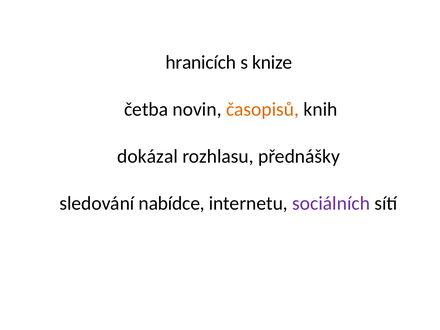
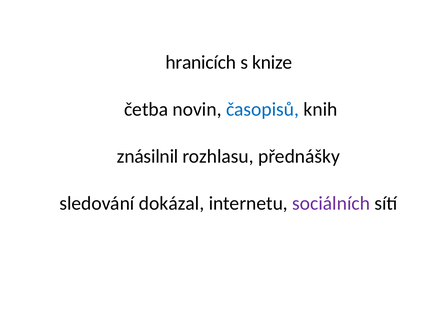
časopisů colour: orange -> blue (263, 109)
dokázal: dokázal -> znásilnil (148, 156)
nabídce: nabídce -> dokázal (172, 203)
